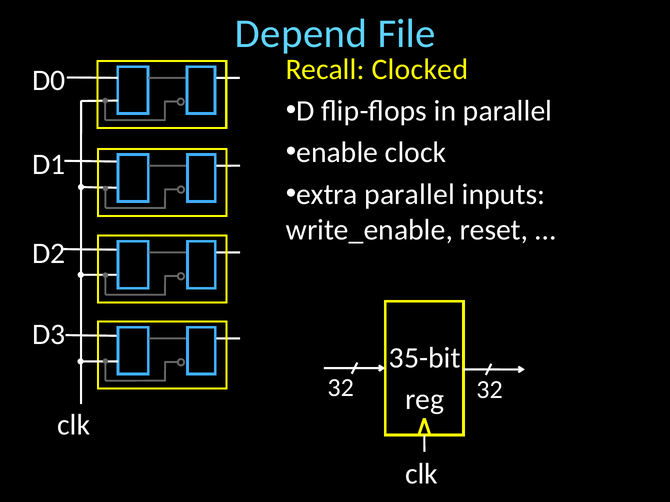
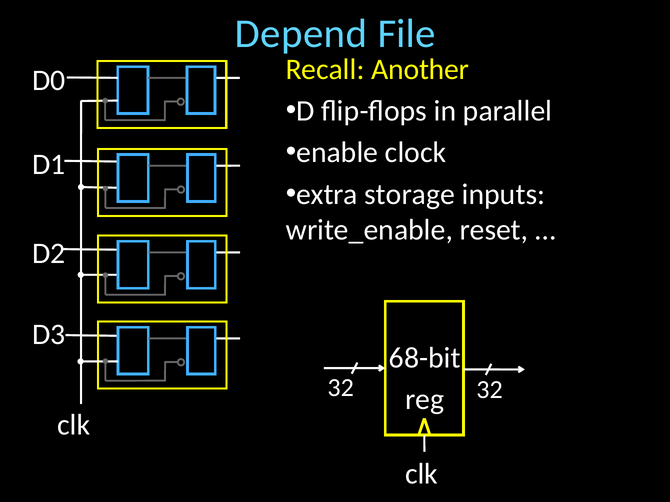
Clocked: Clocked -> Another (420, 69)
extra parallel: parallel -> storage (410, 194)
35-bit: 35-bit -> 68-bit (425, 358)
